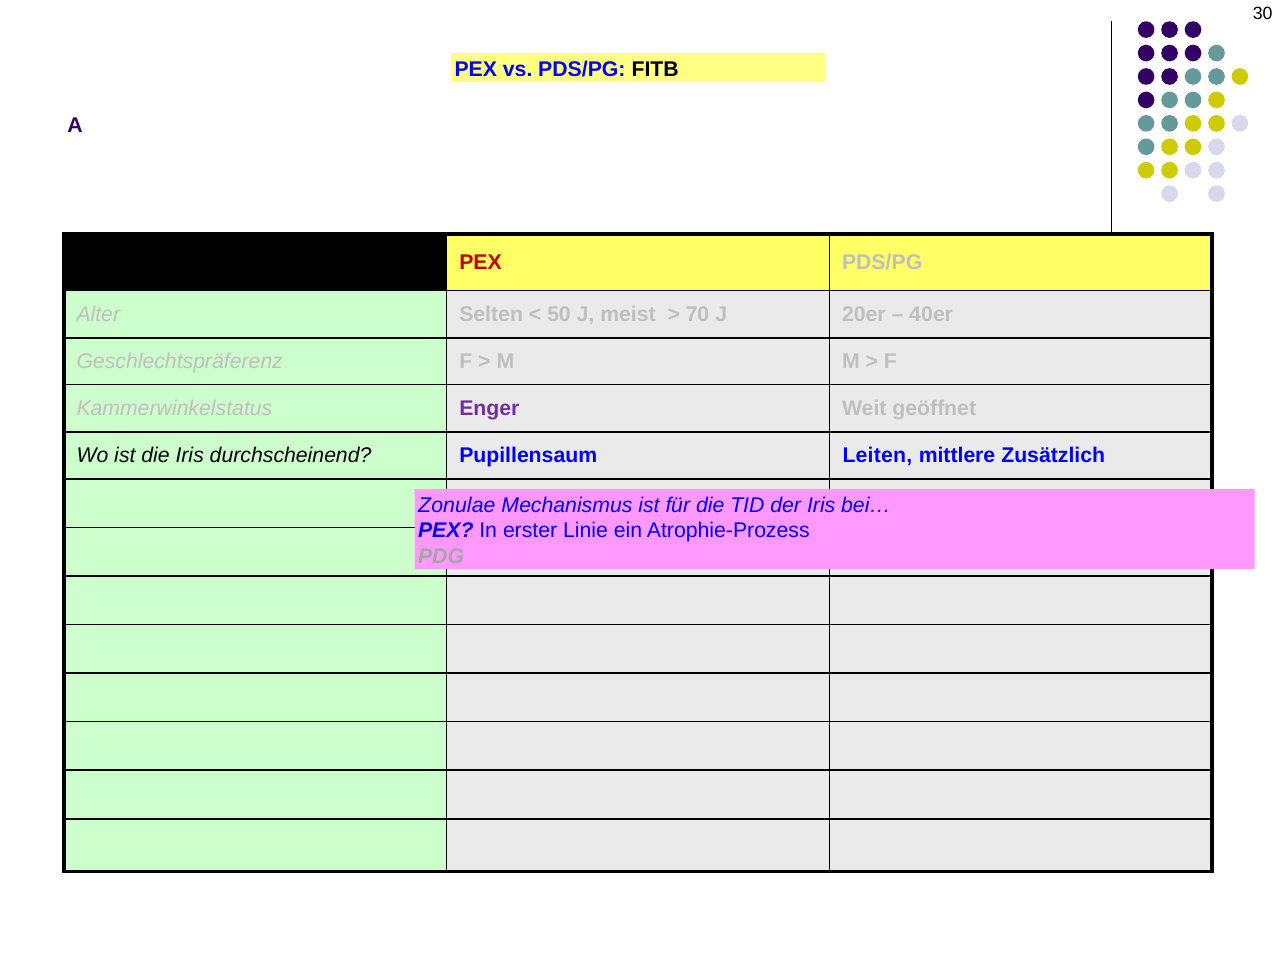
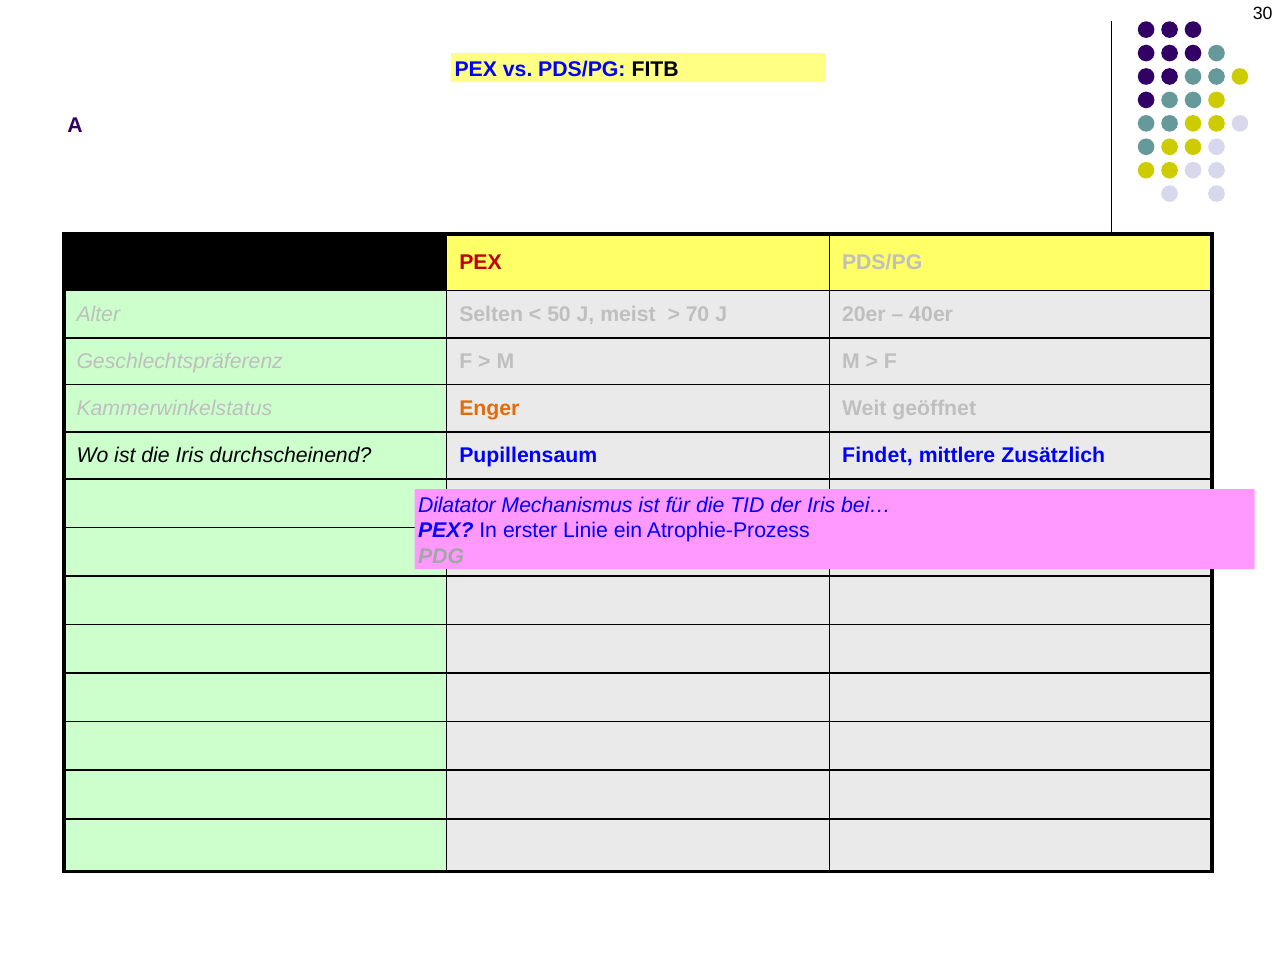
Enger colour: purple -> orange (489, 409)
Leiten: Leiten -> Findet (877, 456)
Zonulae: Zonulae -> Dilatator (457, 505)
